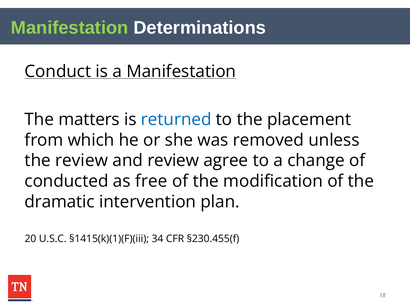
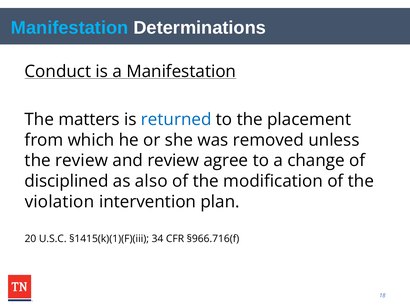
Manifestation colour: light green -> light blue (70, 28)
conducted: conducted -> disciplined (67, 181)
free: free -> also (151, 181)
dramatic: dramatic -> violation (59, 201)
§230.455(f: §230.455(f -> §966.716(f (213, 239)
